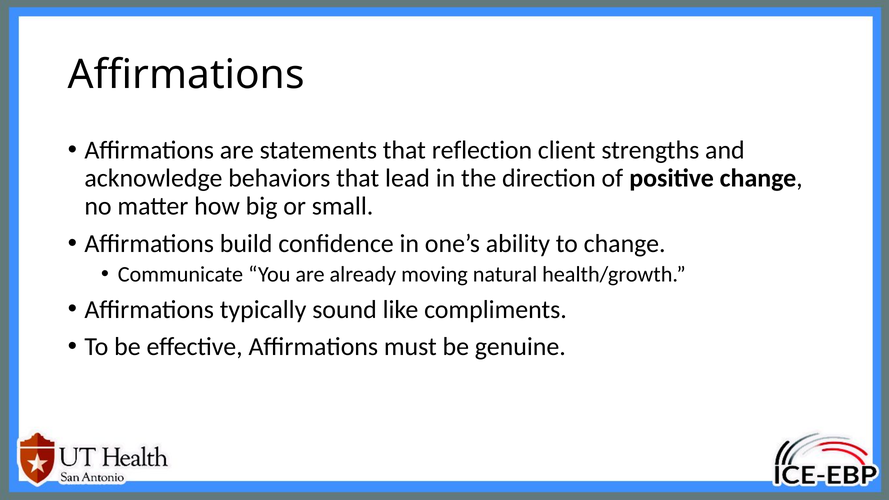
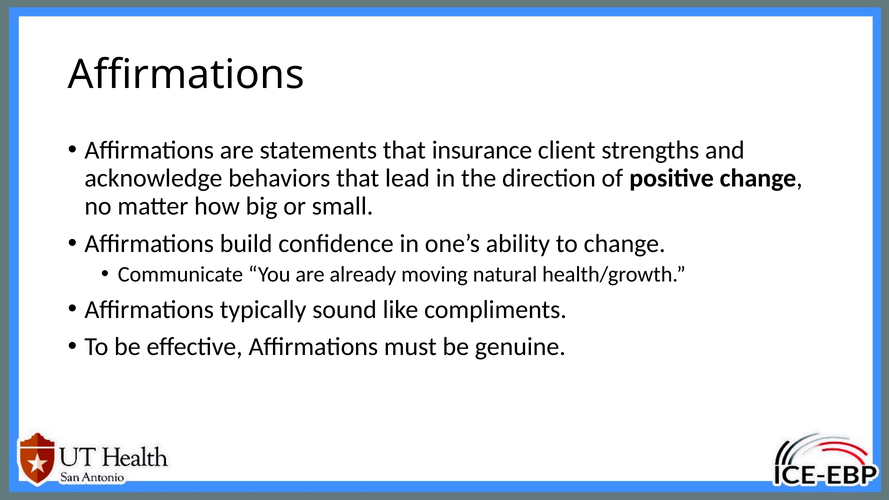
reflection: reflection -> insurance (482, 150)
